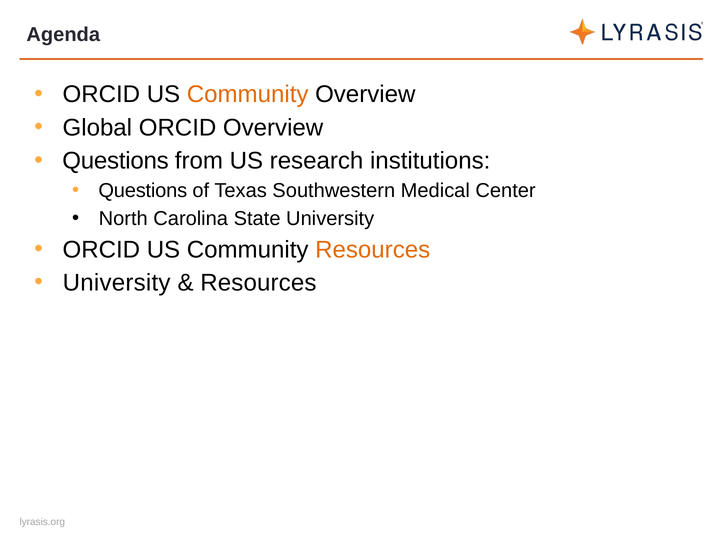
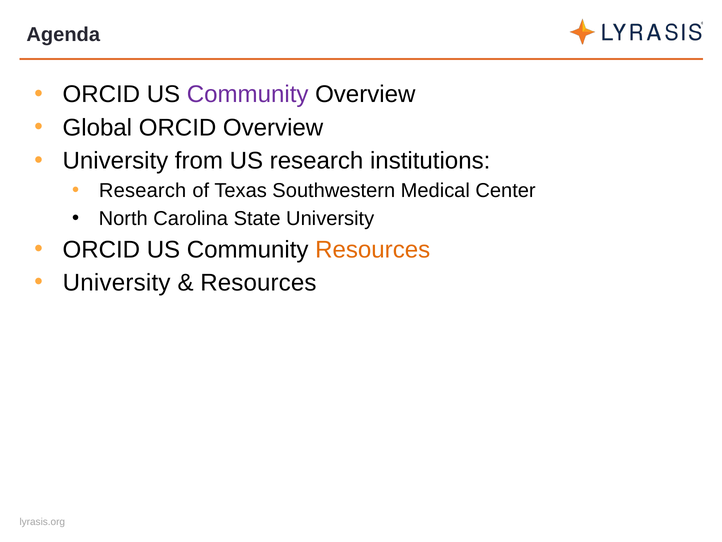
Community colour: orange -> purple (248, 94)
Questions: Questions -> University (115, 161)
Questions: Questions -> Research (143, 191)
